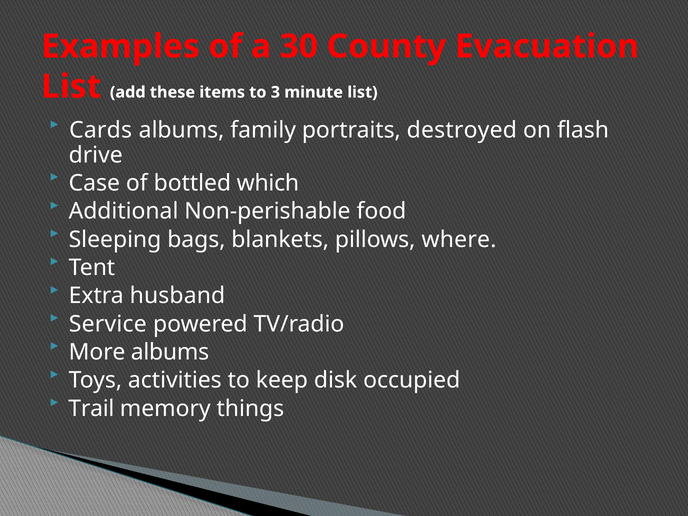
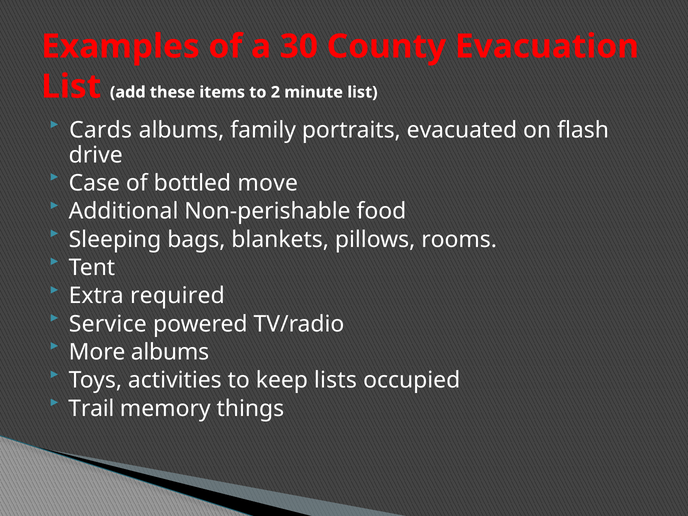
3: 3 -> 2 (275, 92)
destroyed: destroyed -> evacuated (462, 130)
which: which -> move (268, 183)
where: where -> rooms (459, 239)
husband: husband -> required (177, 296)
disk: disk -> lists (335, 380)
